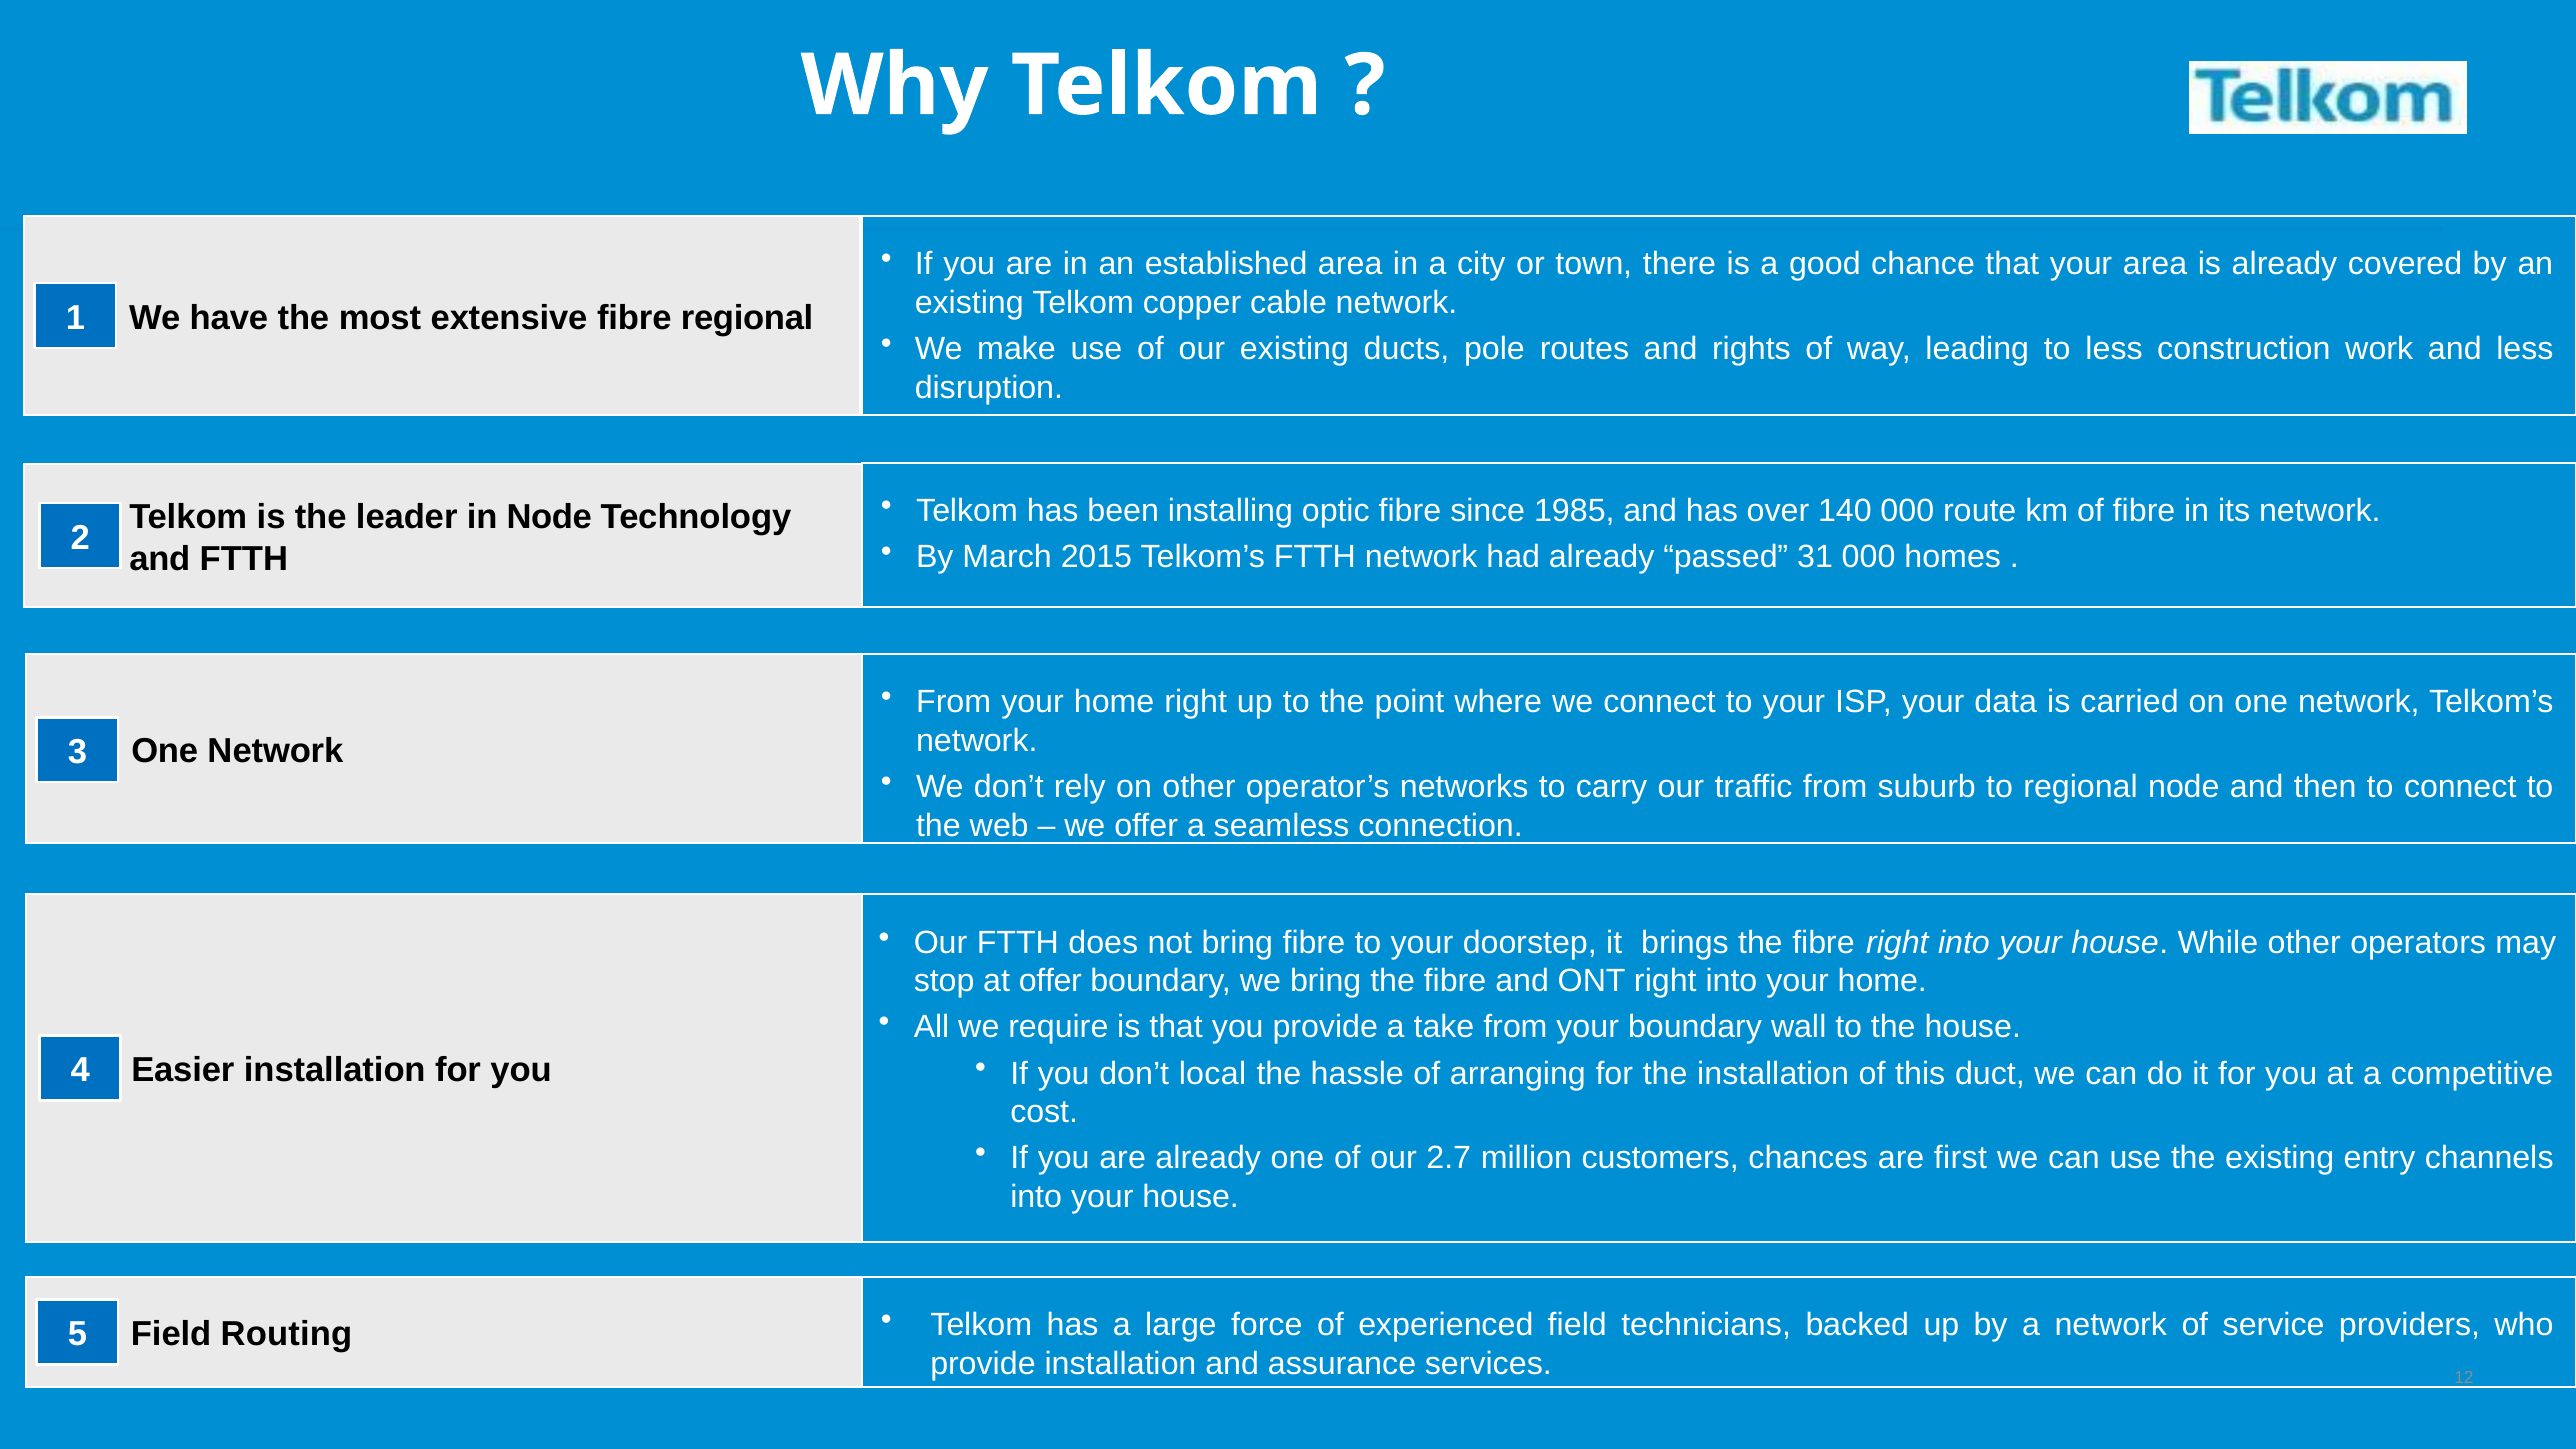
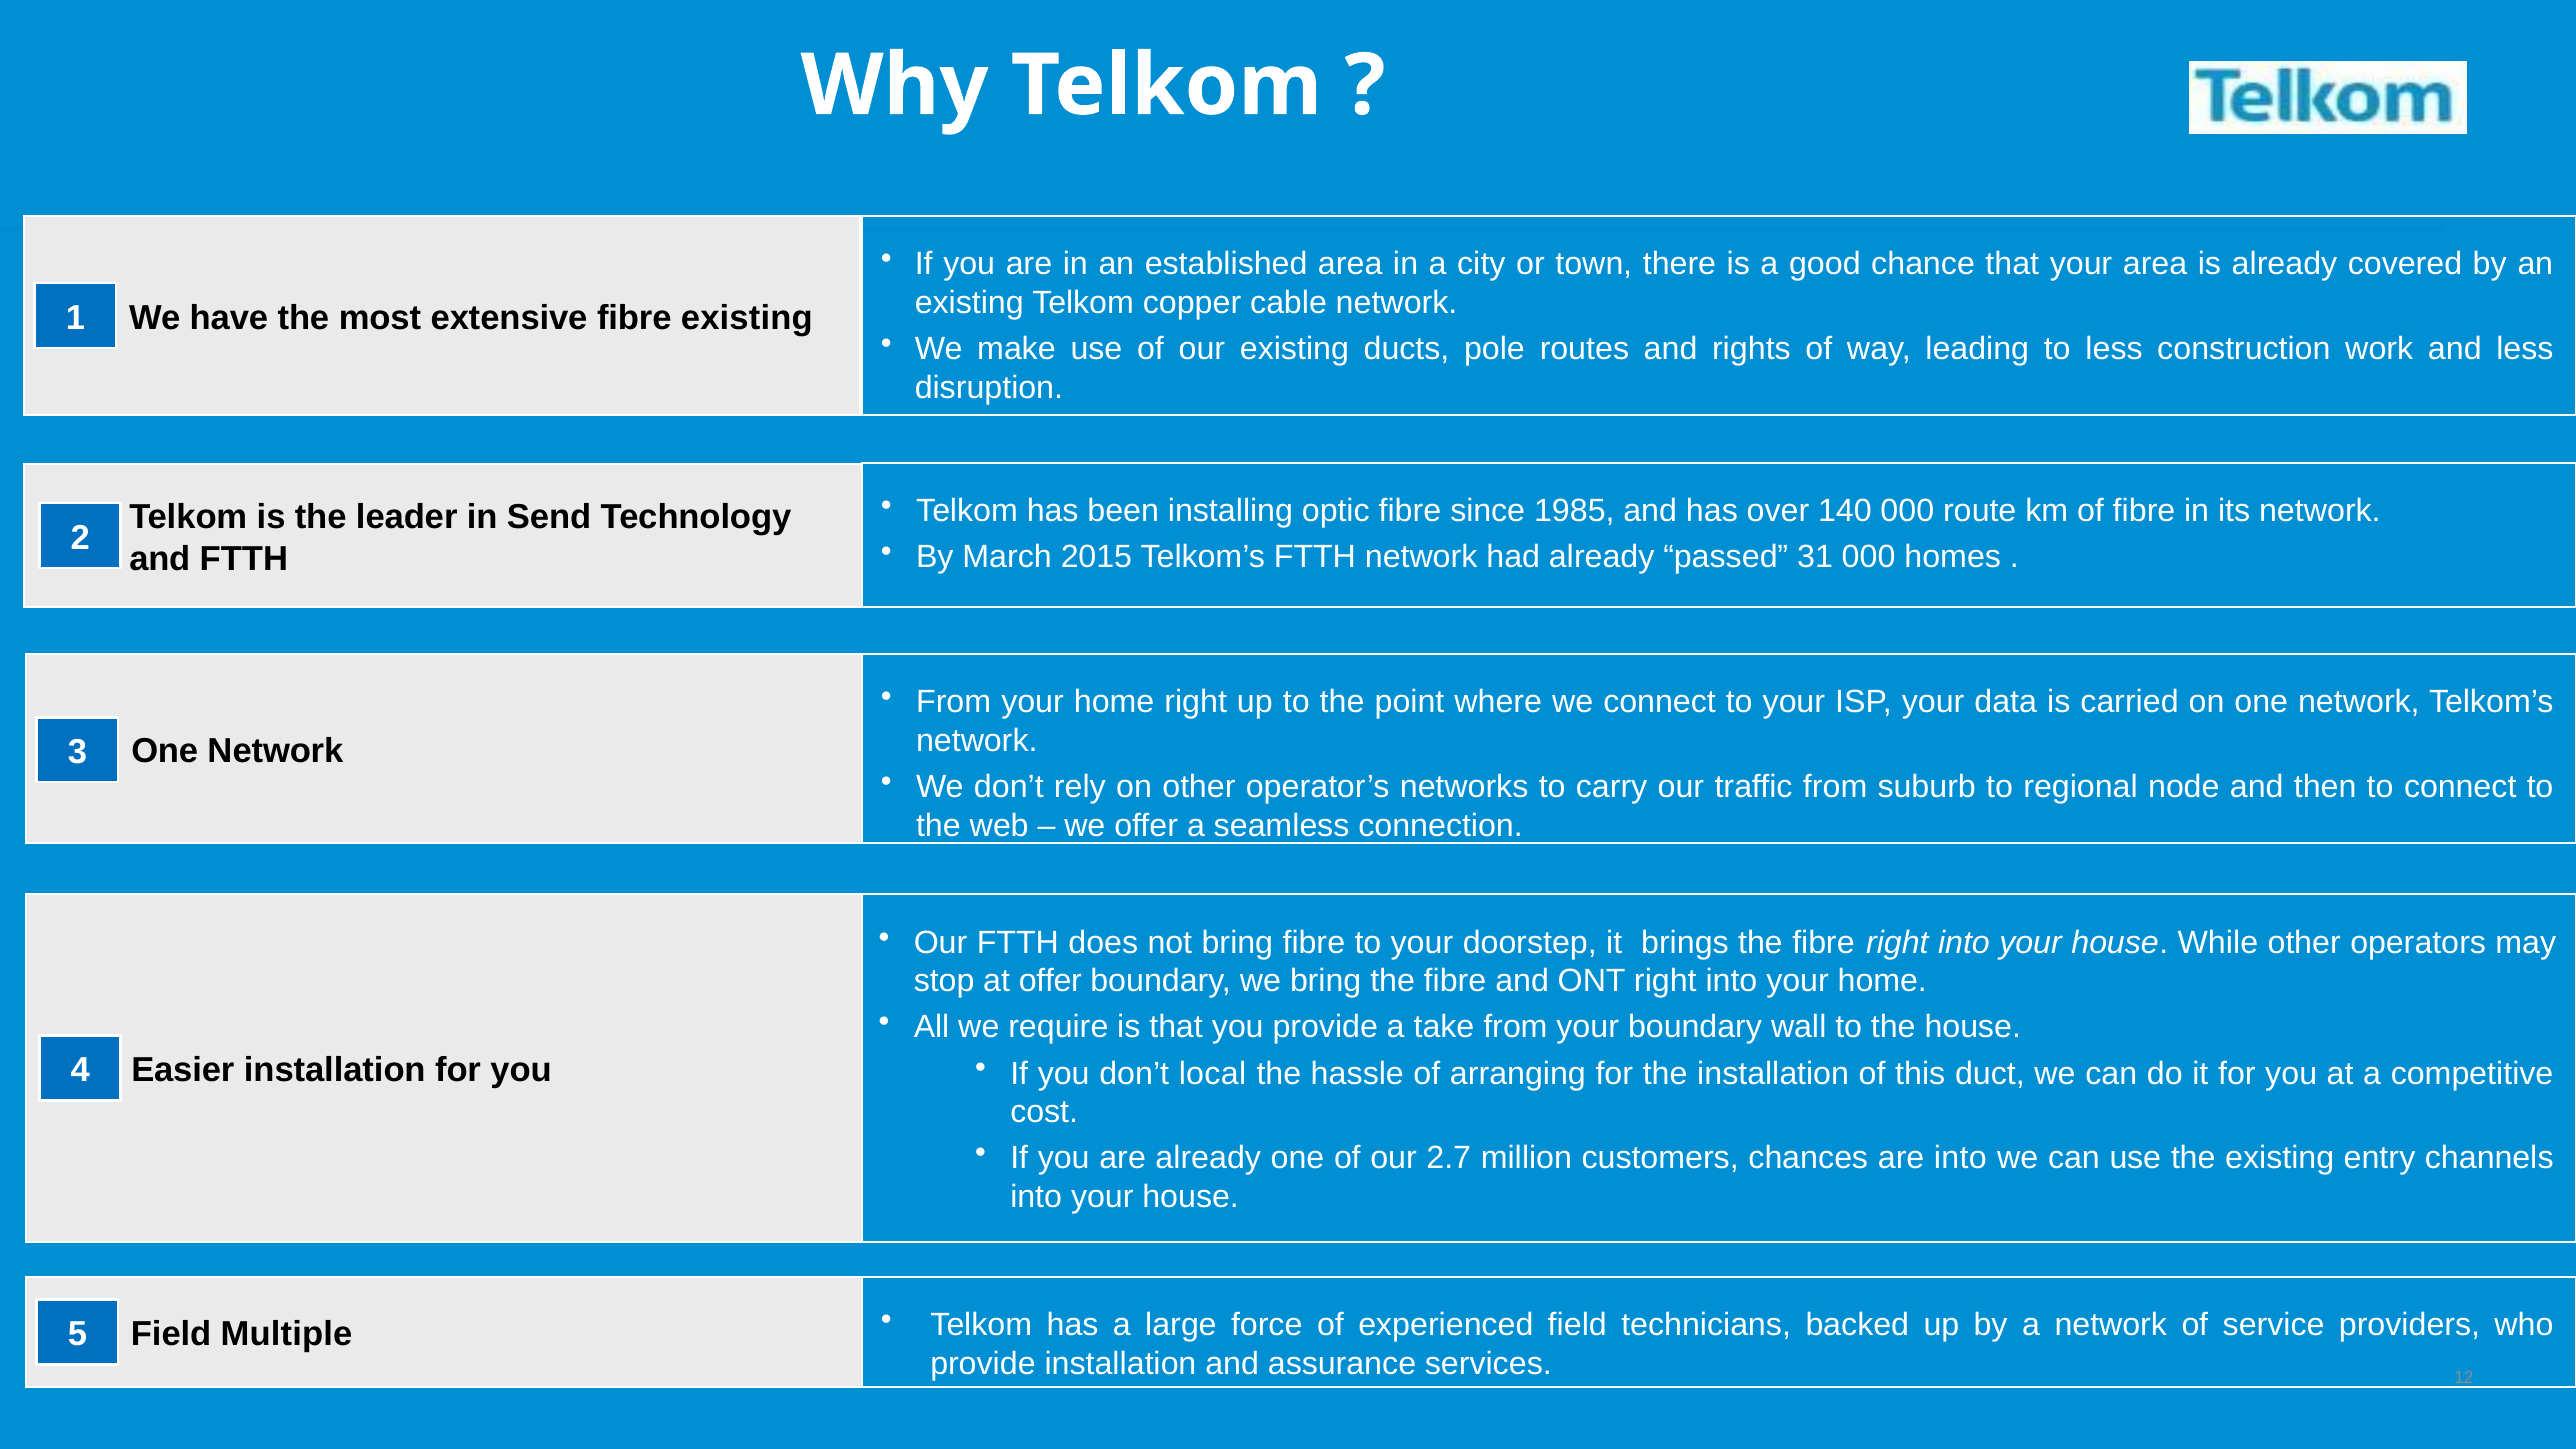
fibre regional: regional -> existing (747, 318)
in Node: Node -> Send (549, 517)
are first: first -> into (1960, 1158)
Routing: Routing -> Multiple (286, 1335)
